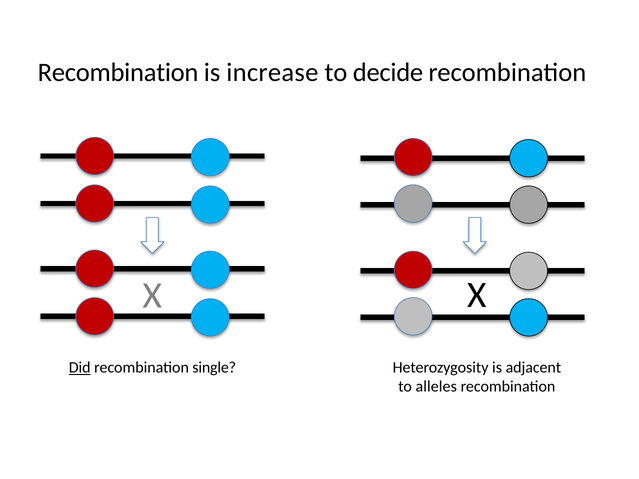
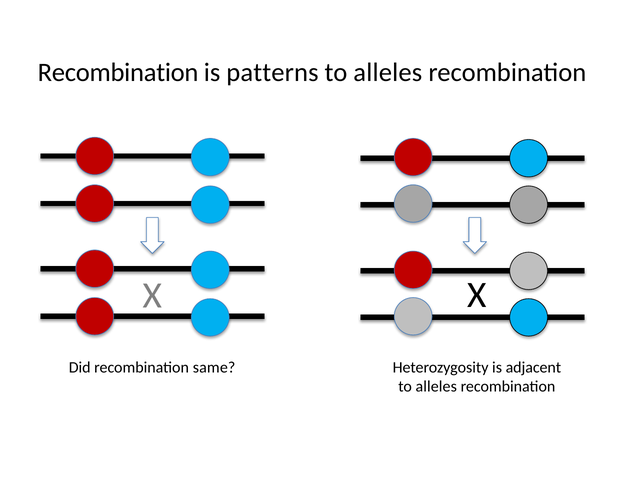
increase: increase -> patterns (272, 73)
decide: decide -> alleles (388, 73)
Did underline: present -> none (80, 368)
single: single -> same (214, 368)
